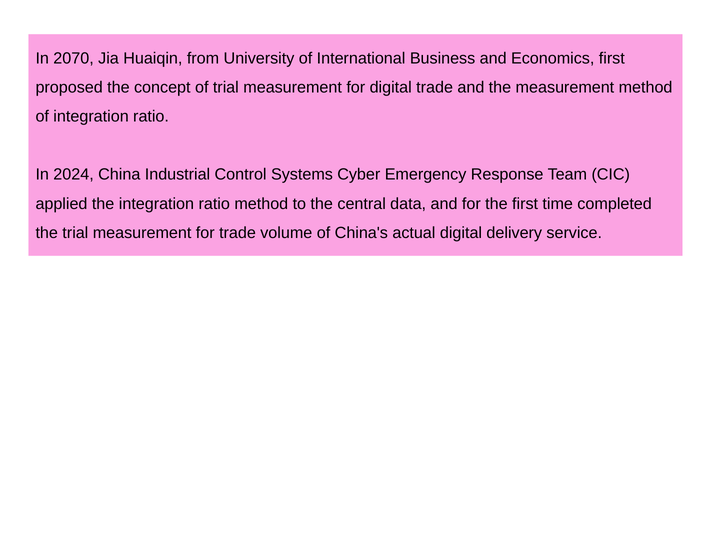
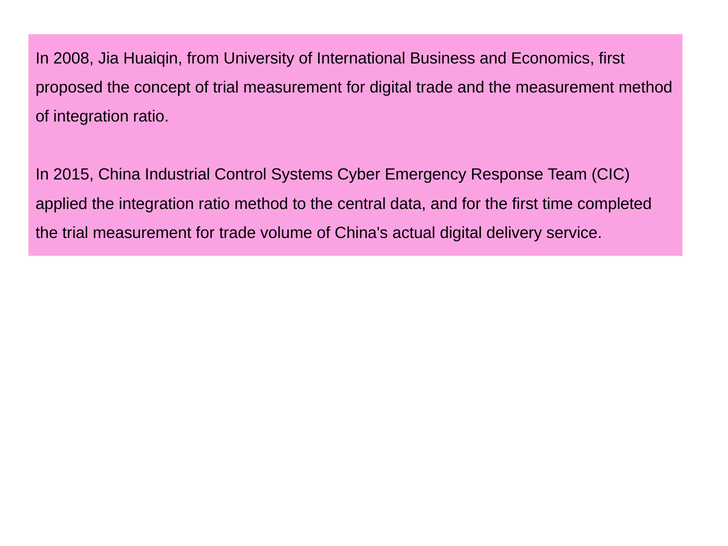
2070: 2070 -> 2008 (74, 58)
2024: 2024 -> 2015 (74, 175)
